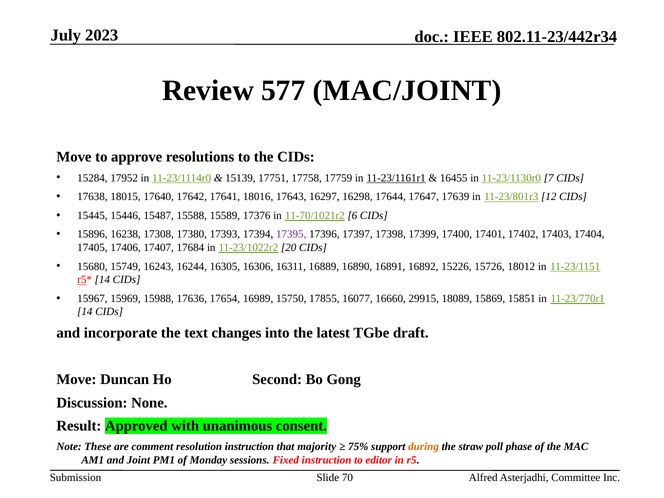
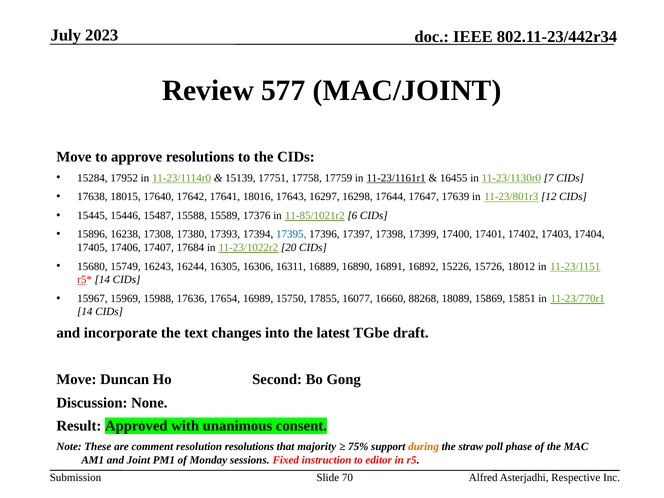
11-70/1021r2: 11-70/1021r2 -> 11-85/1021r2 (315, 215)
17395 colour: purple -> blue (291, 234)
29915: 29915 -> 88268 (424, 299)
resolution instruction: instruction -> resolutions (249, 447)
Committee: Committee -> Respective (576, 478)
